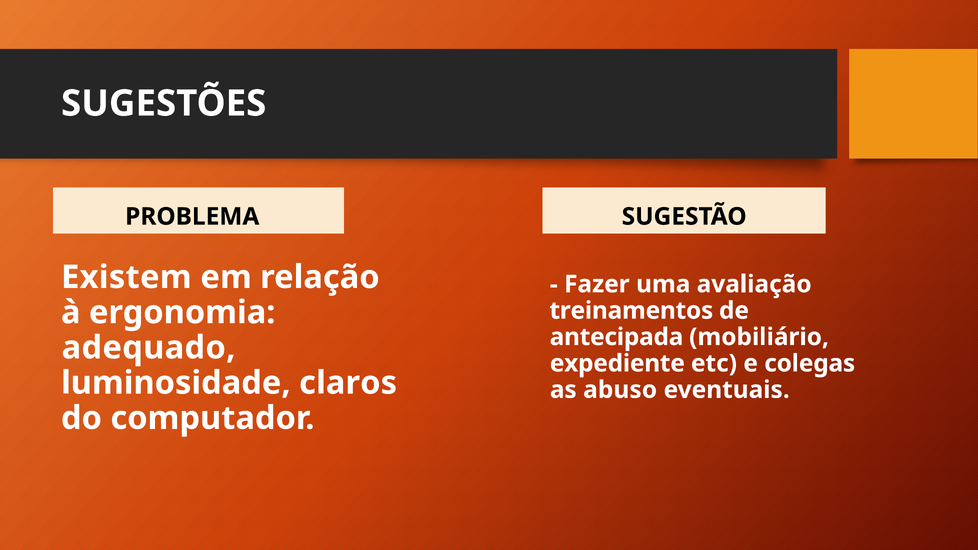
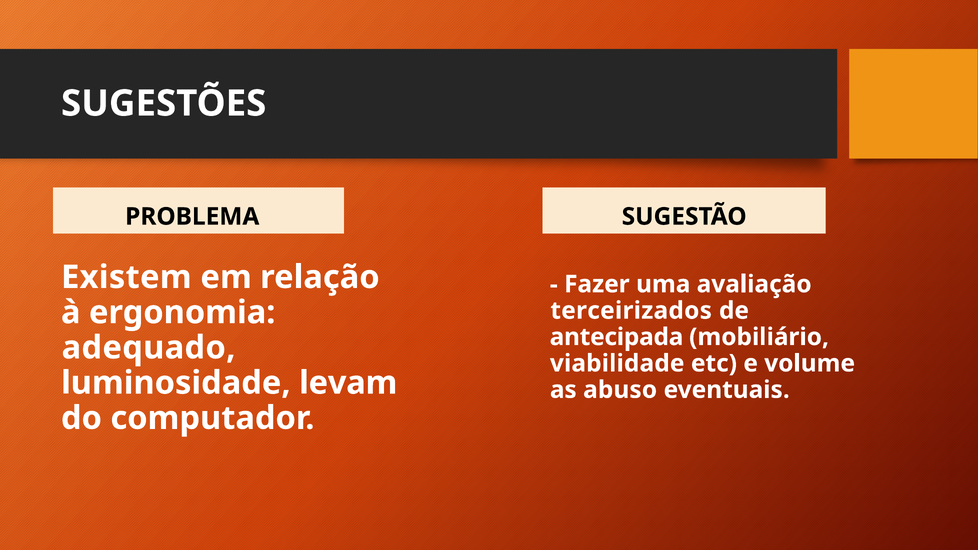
treinamentos: treinamentos -> terceirizados (631, 311)
expediente: expediente -> viabilidade (617, 363)
colegas: colegas -> volume (810, 363)
claros: claros -> levam (348, 383)
